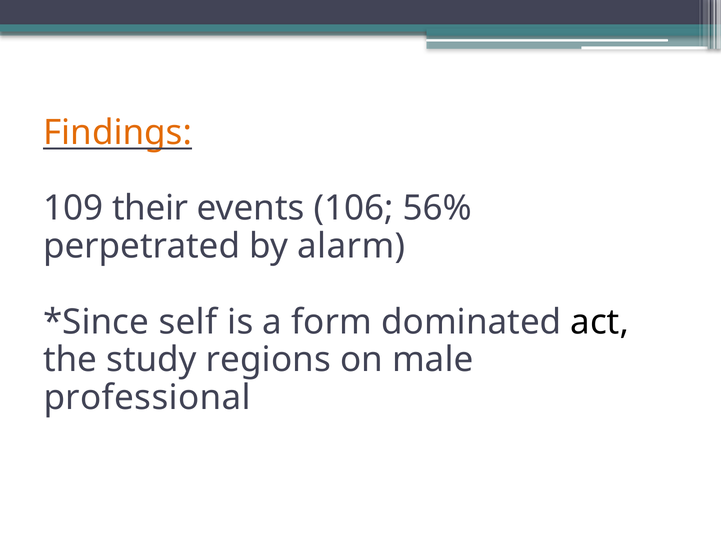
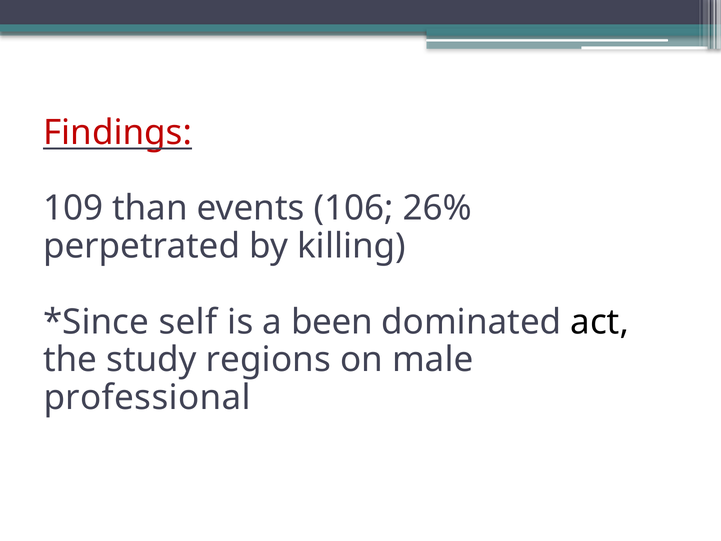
Findings colour: orange -> red (118, 132)
their: their -> than (150, 208)
56%: 56% -> 26% (437, 208)
alarm: alarm -> killing (352, 246)
form: form -> been (332, 322)
